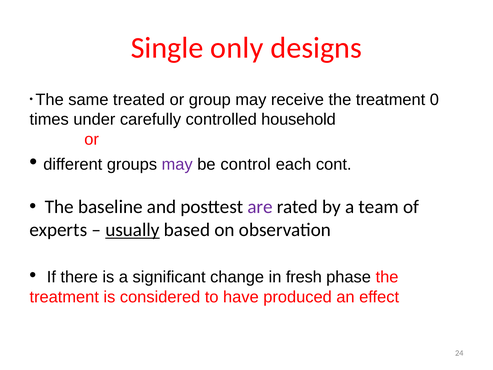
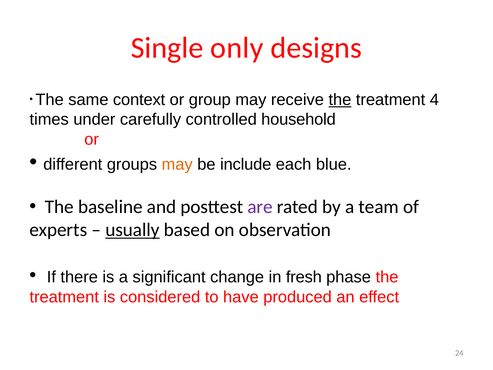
treated: treated -> context (139, 100)
the underline: none -> present (340, 100)
0: 0 -> 4 (434, 100)
may colour: purple -> orange (177, 164)
control: control -> include (246, 164)
cont: cont -> blue (334, 164)
